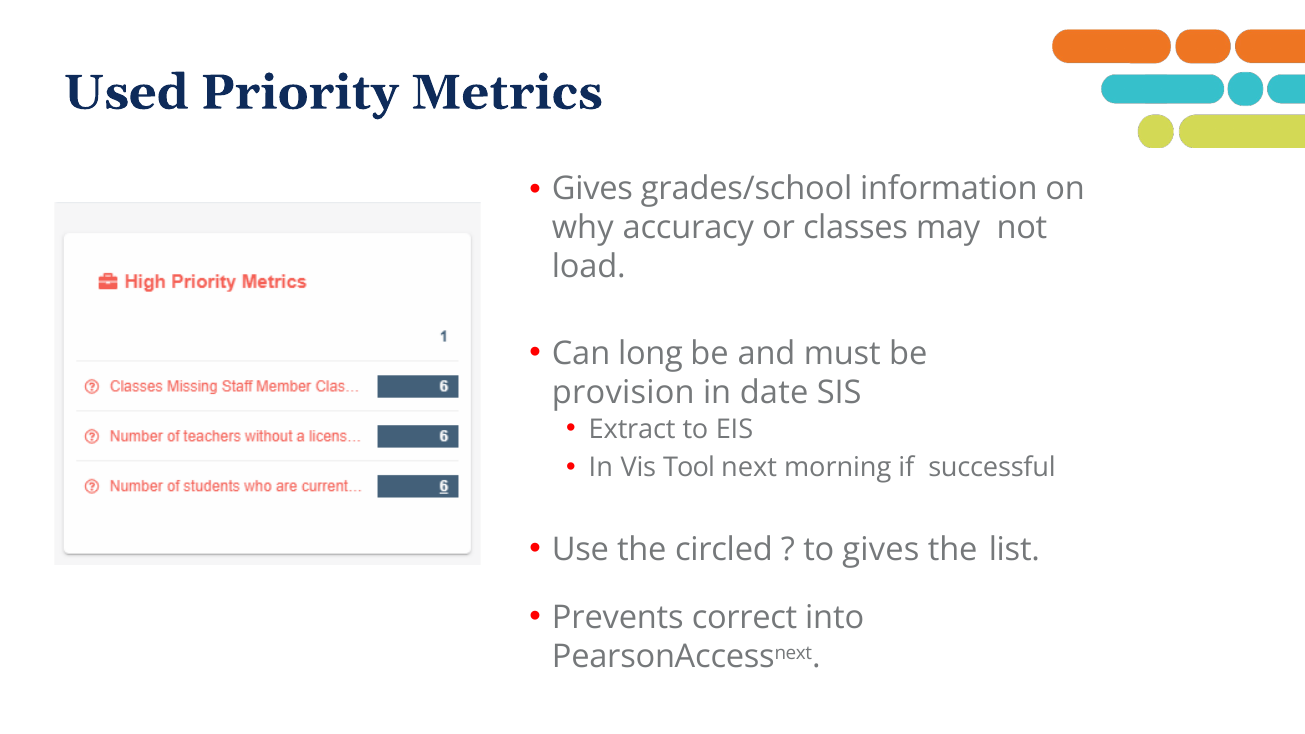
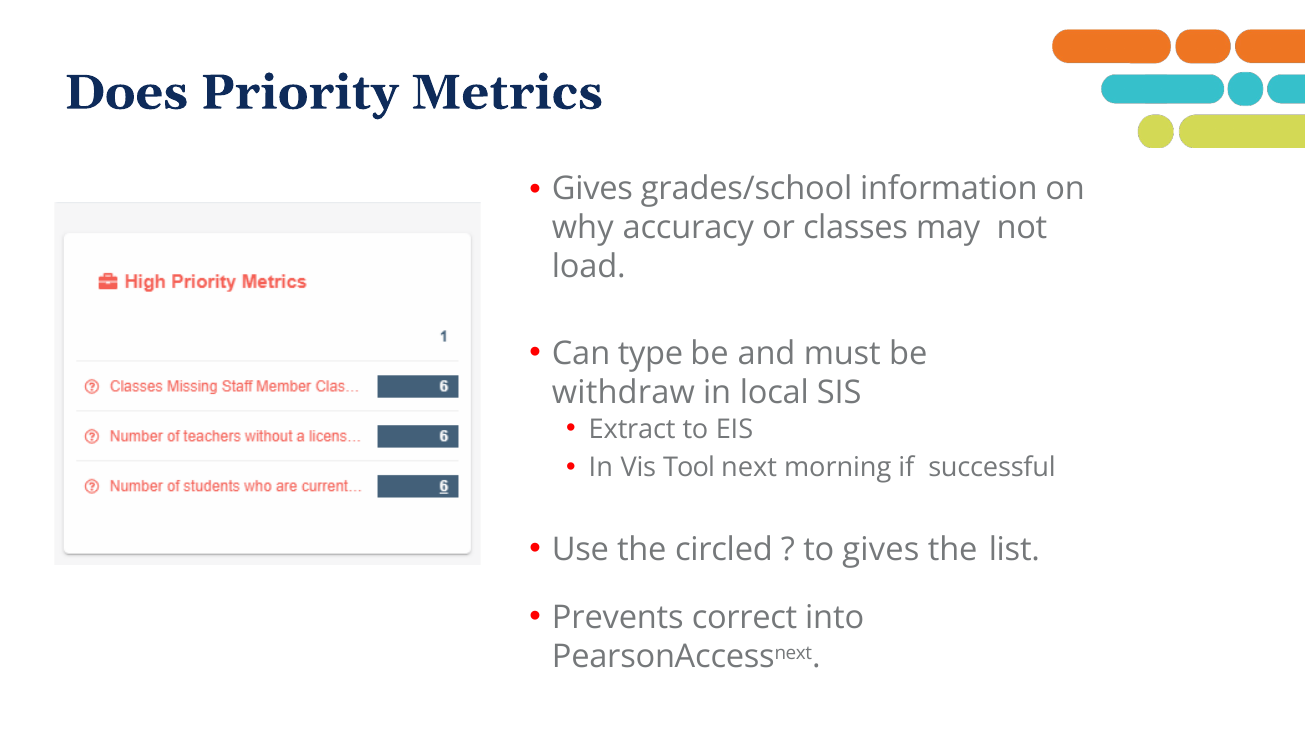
Used: Used -> Does (126, 93)
long: long -> type (650, 354)
provision: provision -> withdraw (623, 393)
date: date -> local (774, 393)
